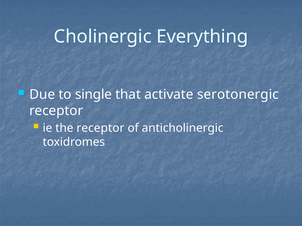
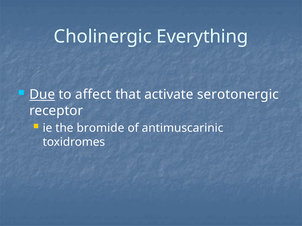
Due underline: none -> present (42, 95)
single: single -> affect (93, 95)
the receptor: receptor -> bromide (100, 128)
anticholinergic: anticholinergic -> antimuscarinic (183, 128)
